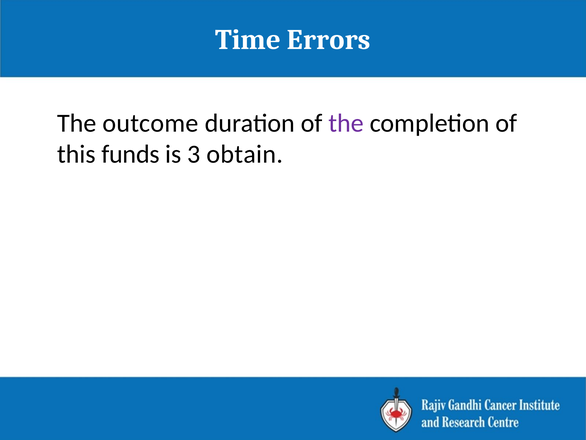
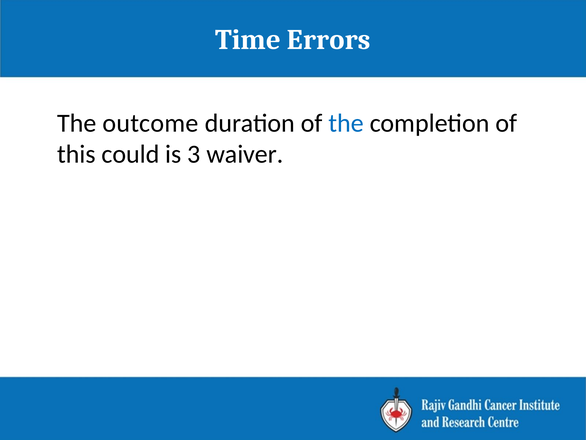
the colour: purple -> blue (346, 123)
funds: funds -> could (130, 154)
obtain: obtain -> waiver (245, 154)
